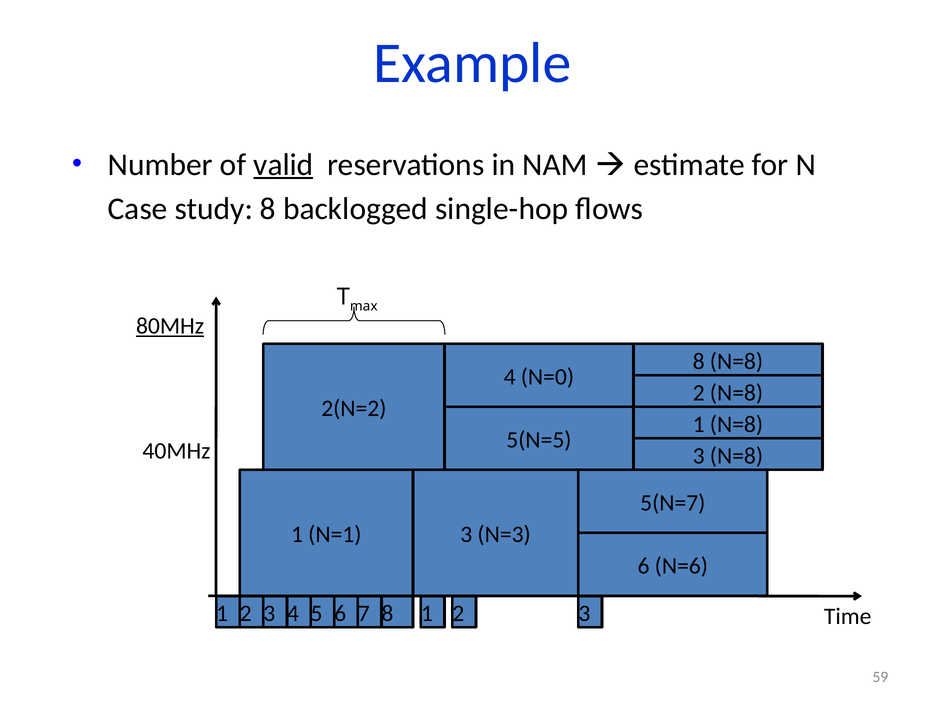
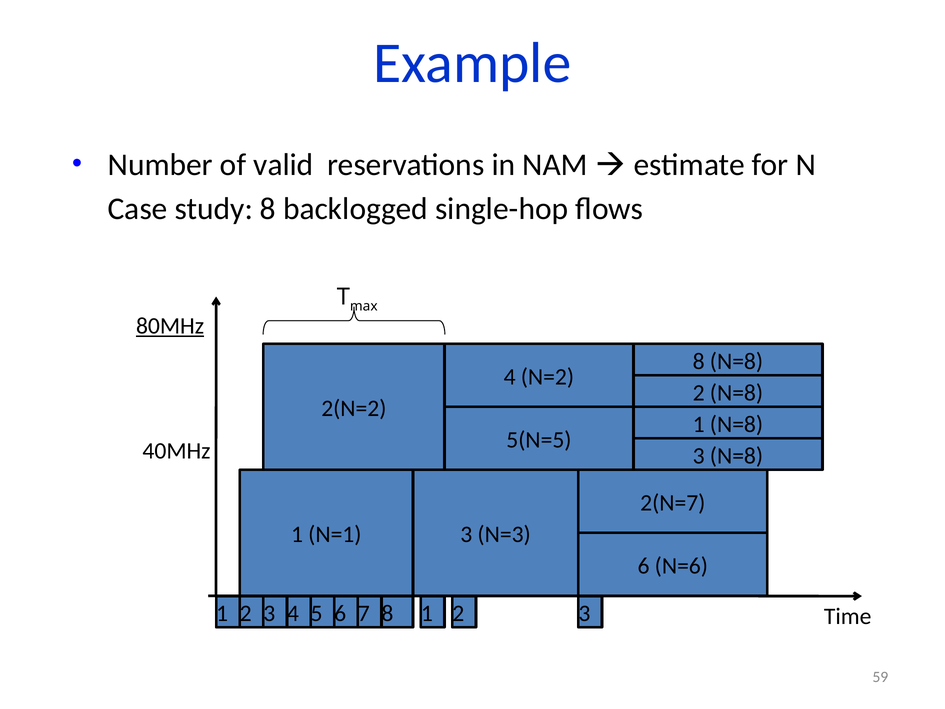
valid underline: present -> none (283, 165)
N=0: N=0 -> N=2 (547, 377)
5(N=7: 5(N=7 -> 2(N=7 (673, 503)
